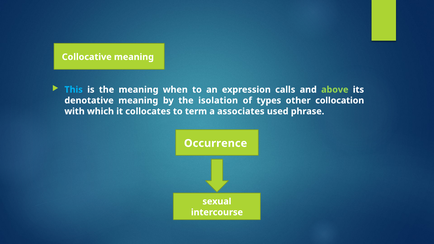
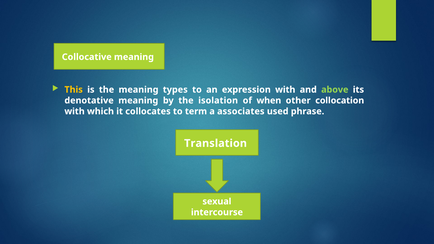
This colour: light blue -> yellow (74, 90)
when: when -> types (175, 90)
expression calls: calls -> with (285, 90)
types: types -> when (269, 101)
Occurrence: Occurrence -> Translation (216, 143)
